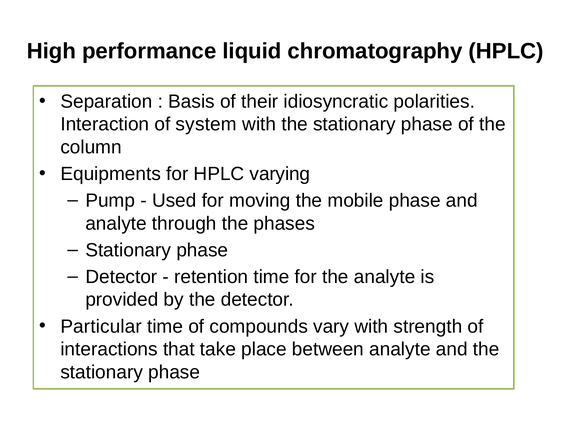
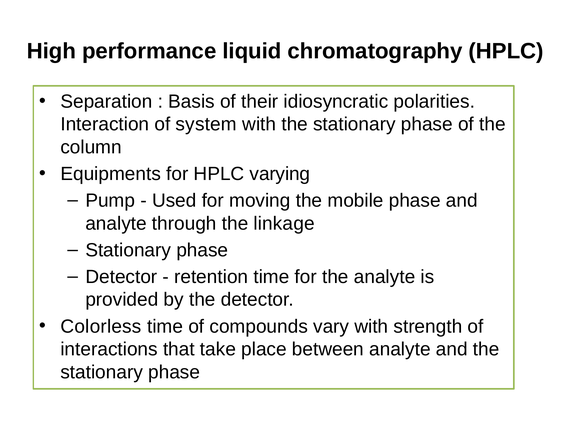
phases: phases -> linkage (284, 223)
Particular: Particular -> Colorless (101, 326)
